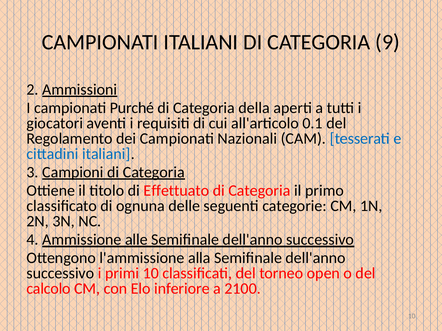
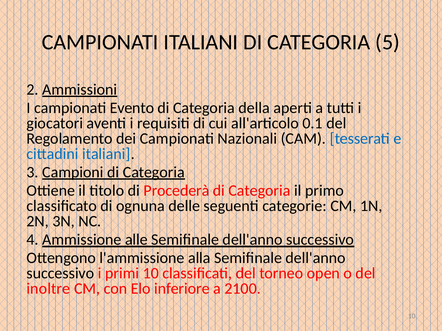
9: 9 -> 5 (388, 42)
Purché: Purché -> Evento (132, 108)
Effettuato: Effettuato -> Procederà (176, 191)
calcolo: calcolo -> inoltre (48, 289)
